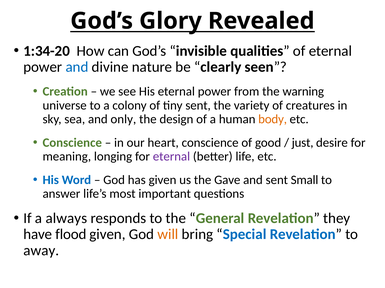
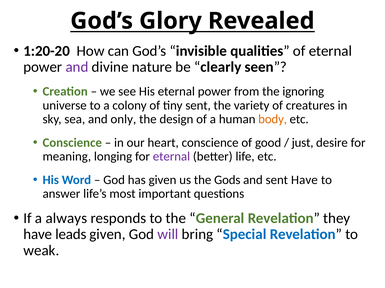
1:34-20: 1:34-20 -> 1:20-20 (47, 51)
and colour: blue -> purple (77, 67)
warning: warning -> ignoring (303, 92)
Gave: Gave -> Gods (227, 180)
sent Small: Small -> Have (304, 180)
flood: flood -> leads (71, 235)
will colour: orange -> purple (168, 235)
away: away -> weak (41, 251)
